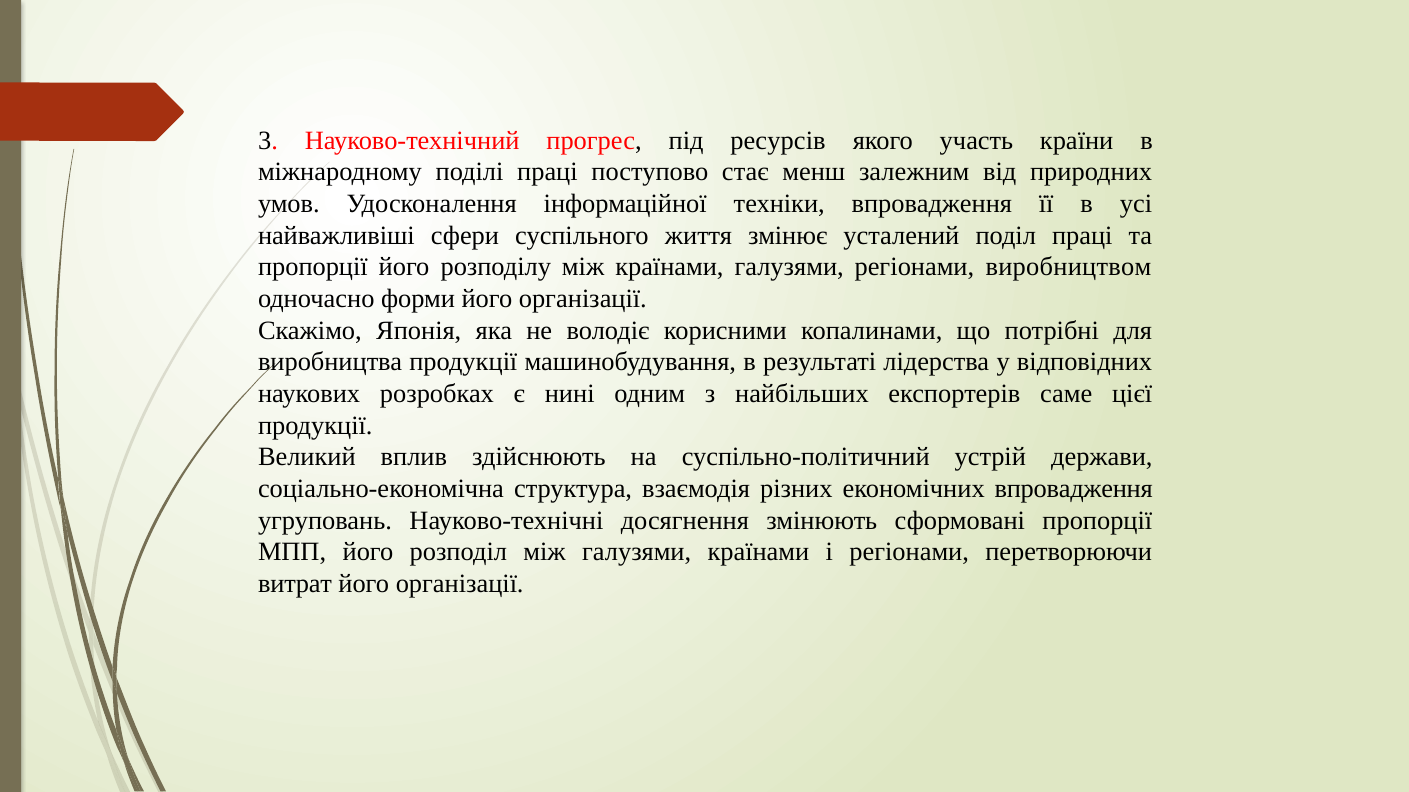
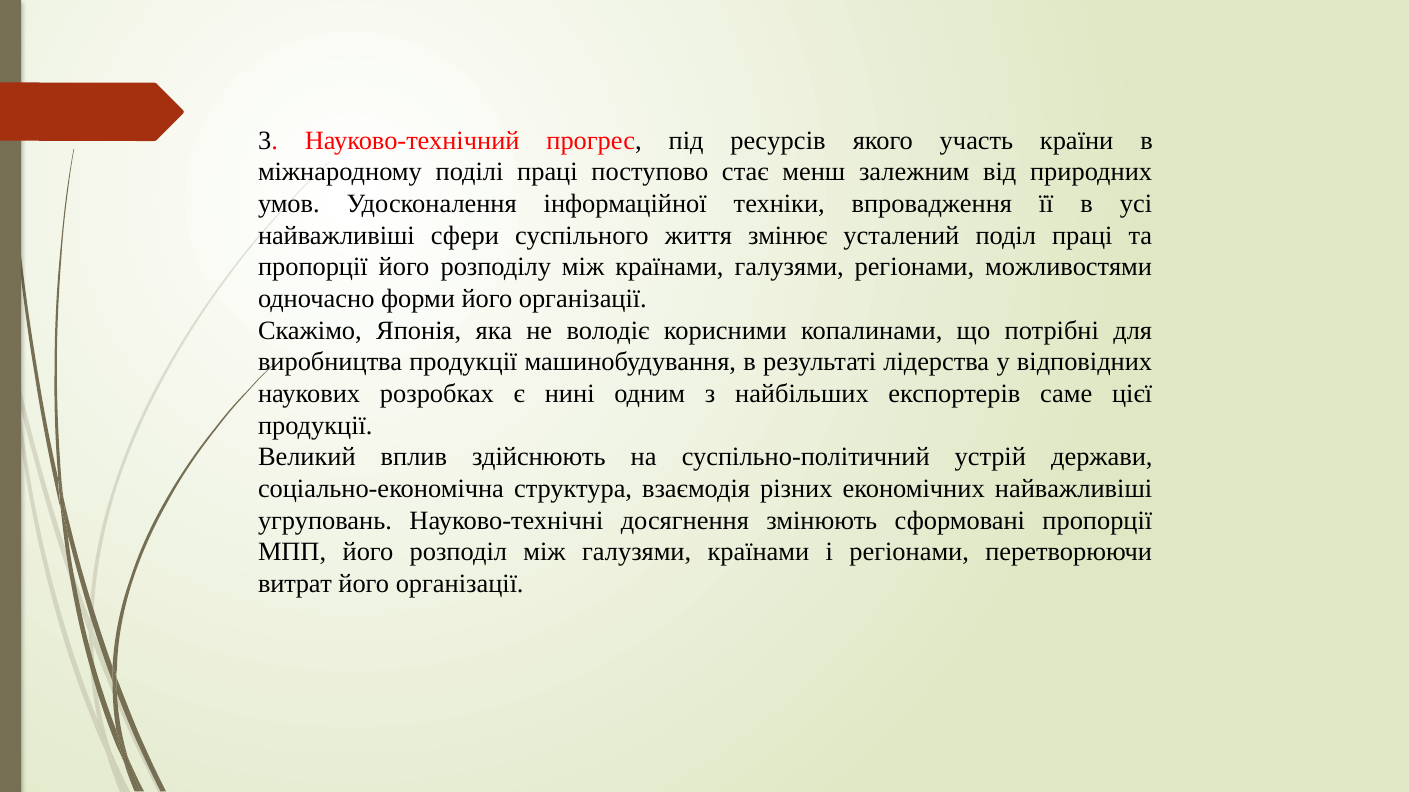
виробництвом: виробництвом -> можливостями (1069, 267)
економічних впровадження: впровадження -> найважливіші (1074, 489)
